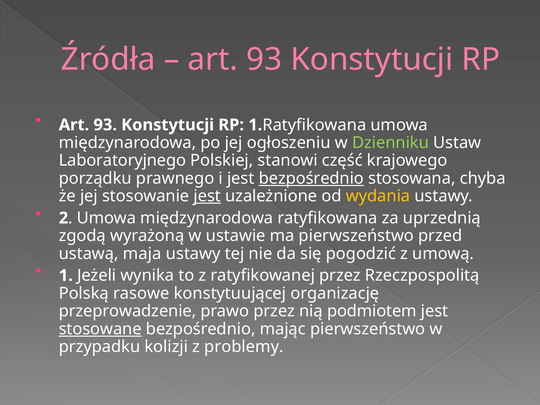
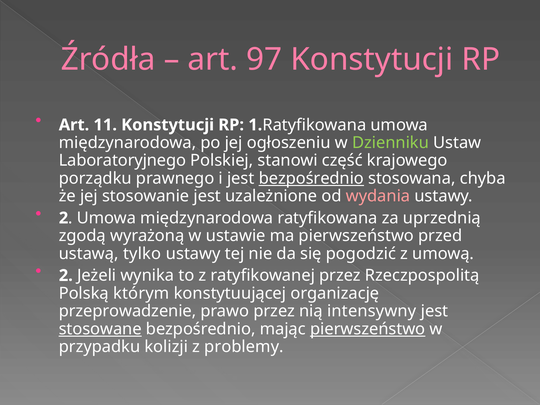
93: 93 -> 97 (264, 59)
93: 93 -> 11 (105, 125)
jest underline: present -> none (207, 196)
wydania colour: yellow -> pink (378, 196)
maja: maja -> tylko (142, 254)
1: 1 -> 2 (66, 276)
rasowe: rasowe -> którym (141, 293)
podmiotem: podmiotem -> intensywny (372, 311)
pierwszeństwo underline: none -> present (368, 329)
